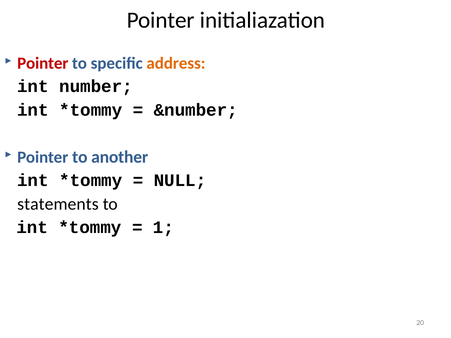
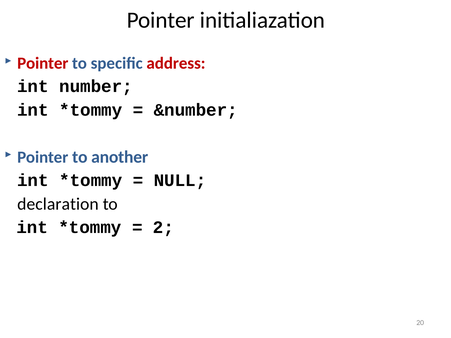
address colour: orange -> red (176, 63)
statements: statements -> declaration (58, 204)
1: 1 -> 2 (164, 228)
